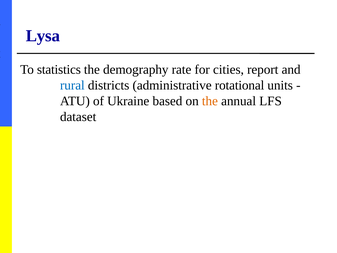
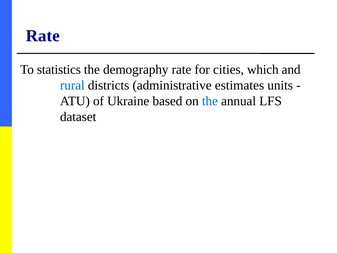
Lysa: Lysa -> Rate (43, 36)
report: report -> which (263, 69)
rotational: rotational -> estimates (239, 85)
the colour: orange -> blue (210, 101)
